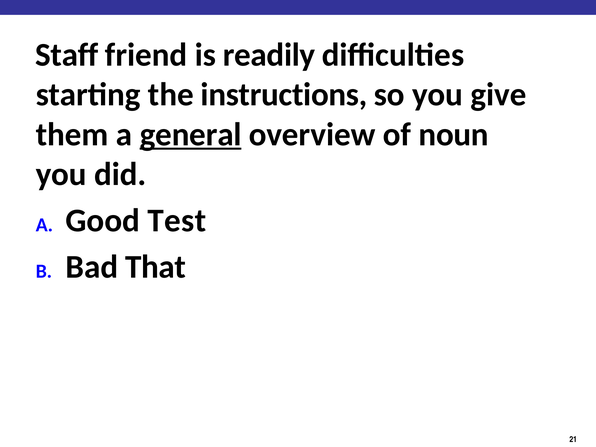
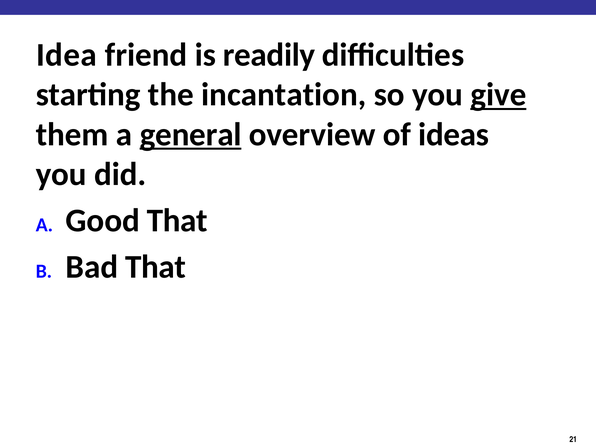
Staff: Staff -> Idea (66, 55)
instructions: instructions -> incantation (284, 95)
give underline: none -> present (498, 95)
noun: noun -> ideas (454, 134)
Good Test: Test -> That (177, 220)
